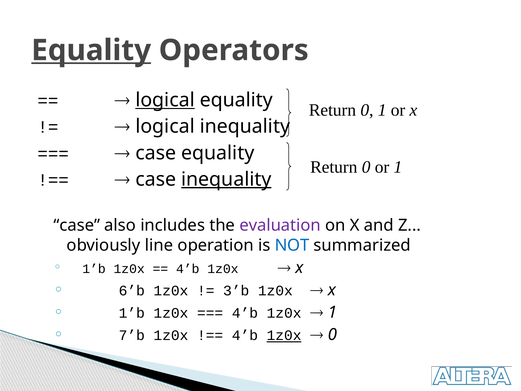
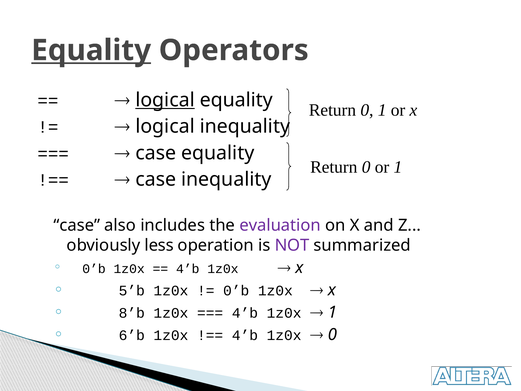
inequality underline: present -> none (226, 179)
line: line -> less (159, 245)
NOT colour: blue -> purple (292, 245)
1’b: 1’b -> 0’b (94, 269)
6’b: 6’b -> 5’b (132, 291)
3’b: 3’b -> 0’b (236, 291)
1’b: 1’b -> 8’b (132, 313)
7’b: 7’b -> 6’b (132, 335)
1z0x underline: present -> none (284, 335)
